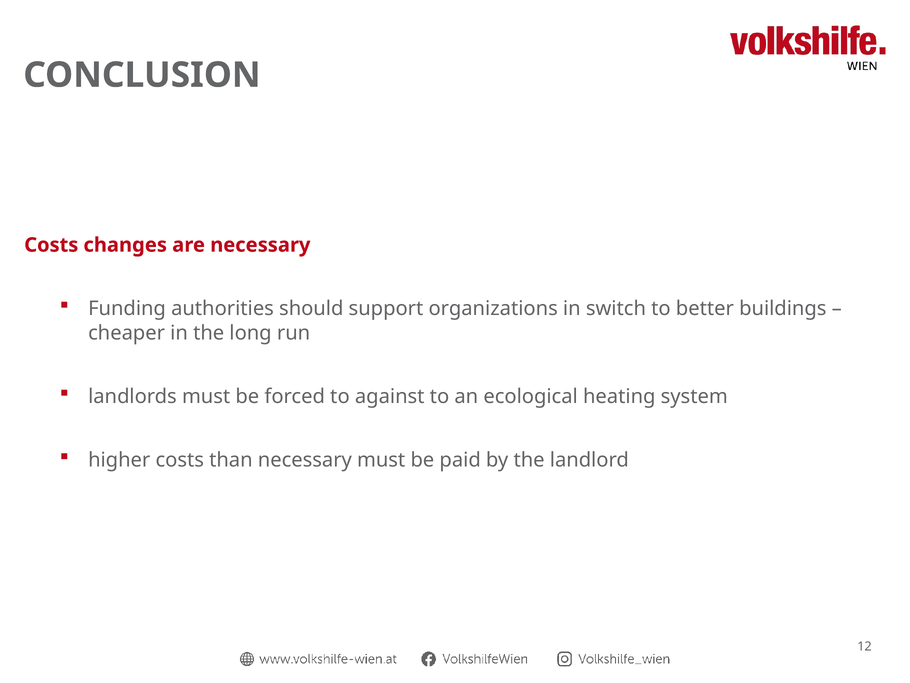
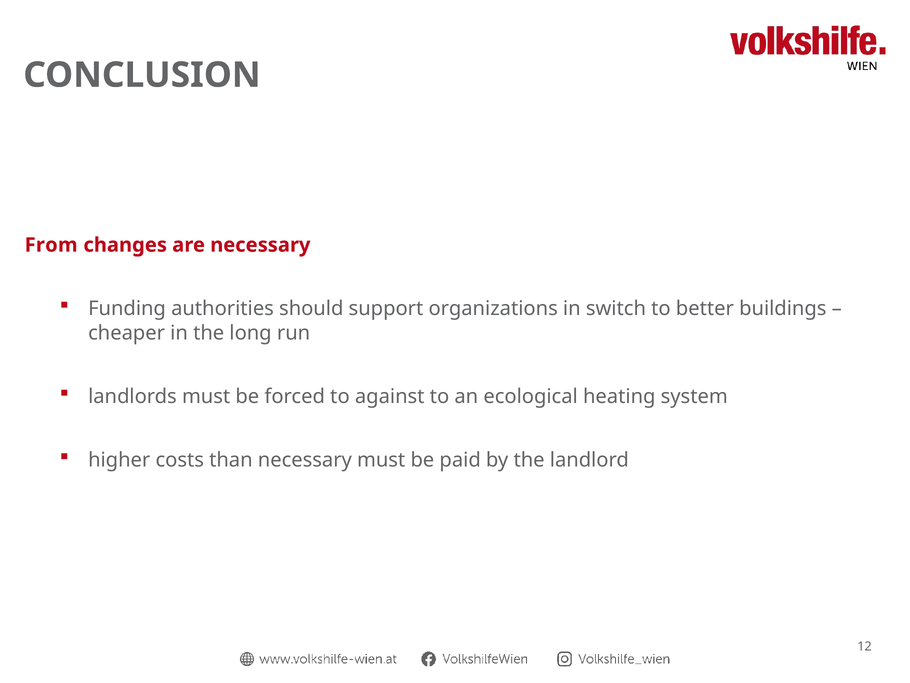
Costs: Costs -> From (51, 245)
